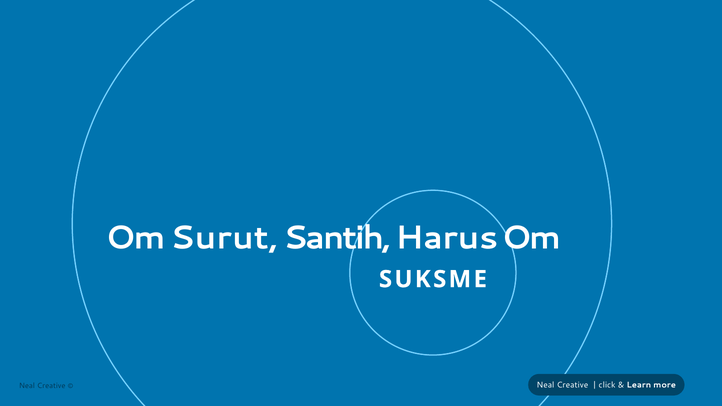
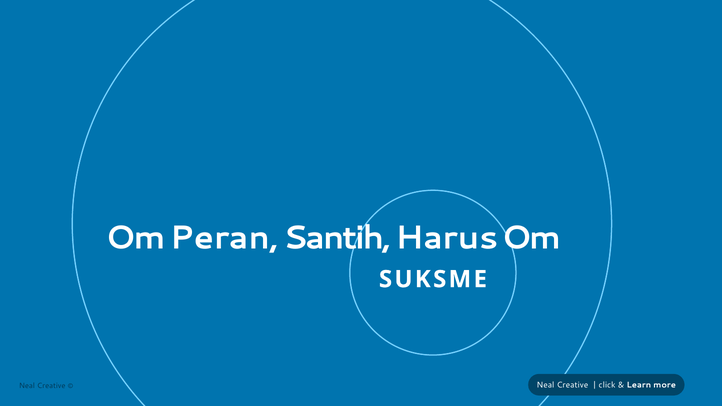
Surut: Surut -> Peran (224, 238)
